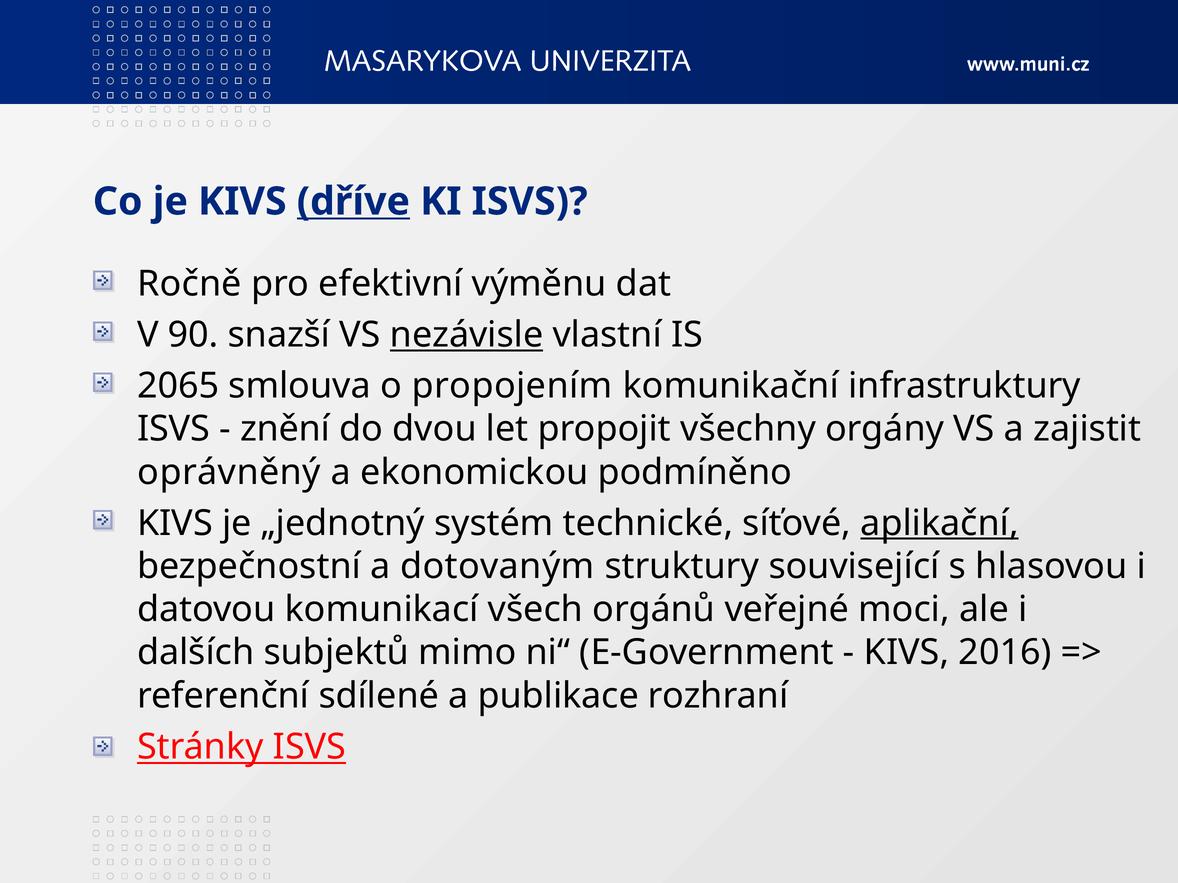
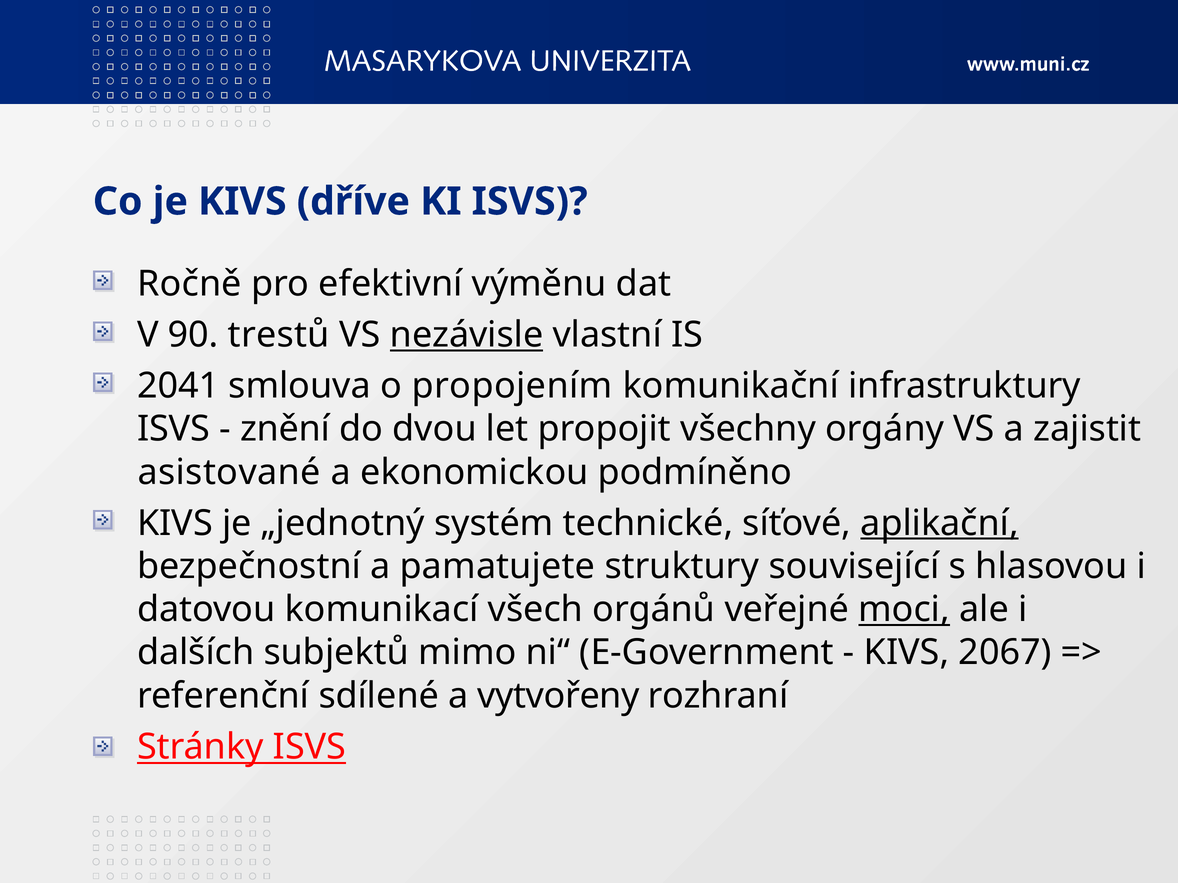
dříve underline: present -> none (353, 202)
snazší: snazší -> trestů (279, 335)
2065: 2065 -> 2041 (178, 386)
oprávněný: oprávněný -> asistované (229, 472)
dotovaným: dotovaným -> pamatujete (497, 567)
moci underline: none -> present (904, 610)
2016: 2016 -> 2067 (1005, 653)
publikace: publikace -> vytvořeny (558, 696)
